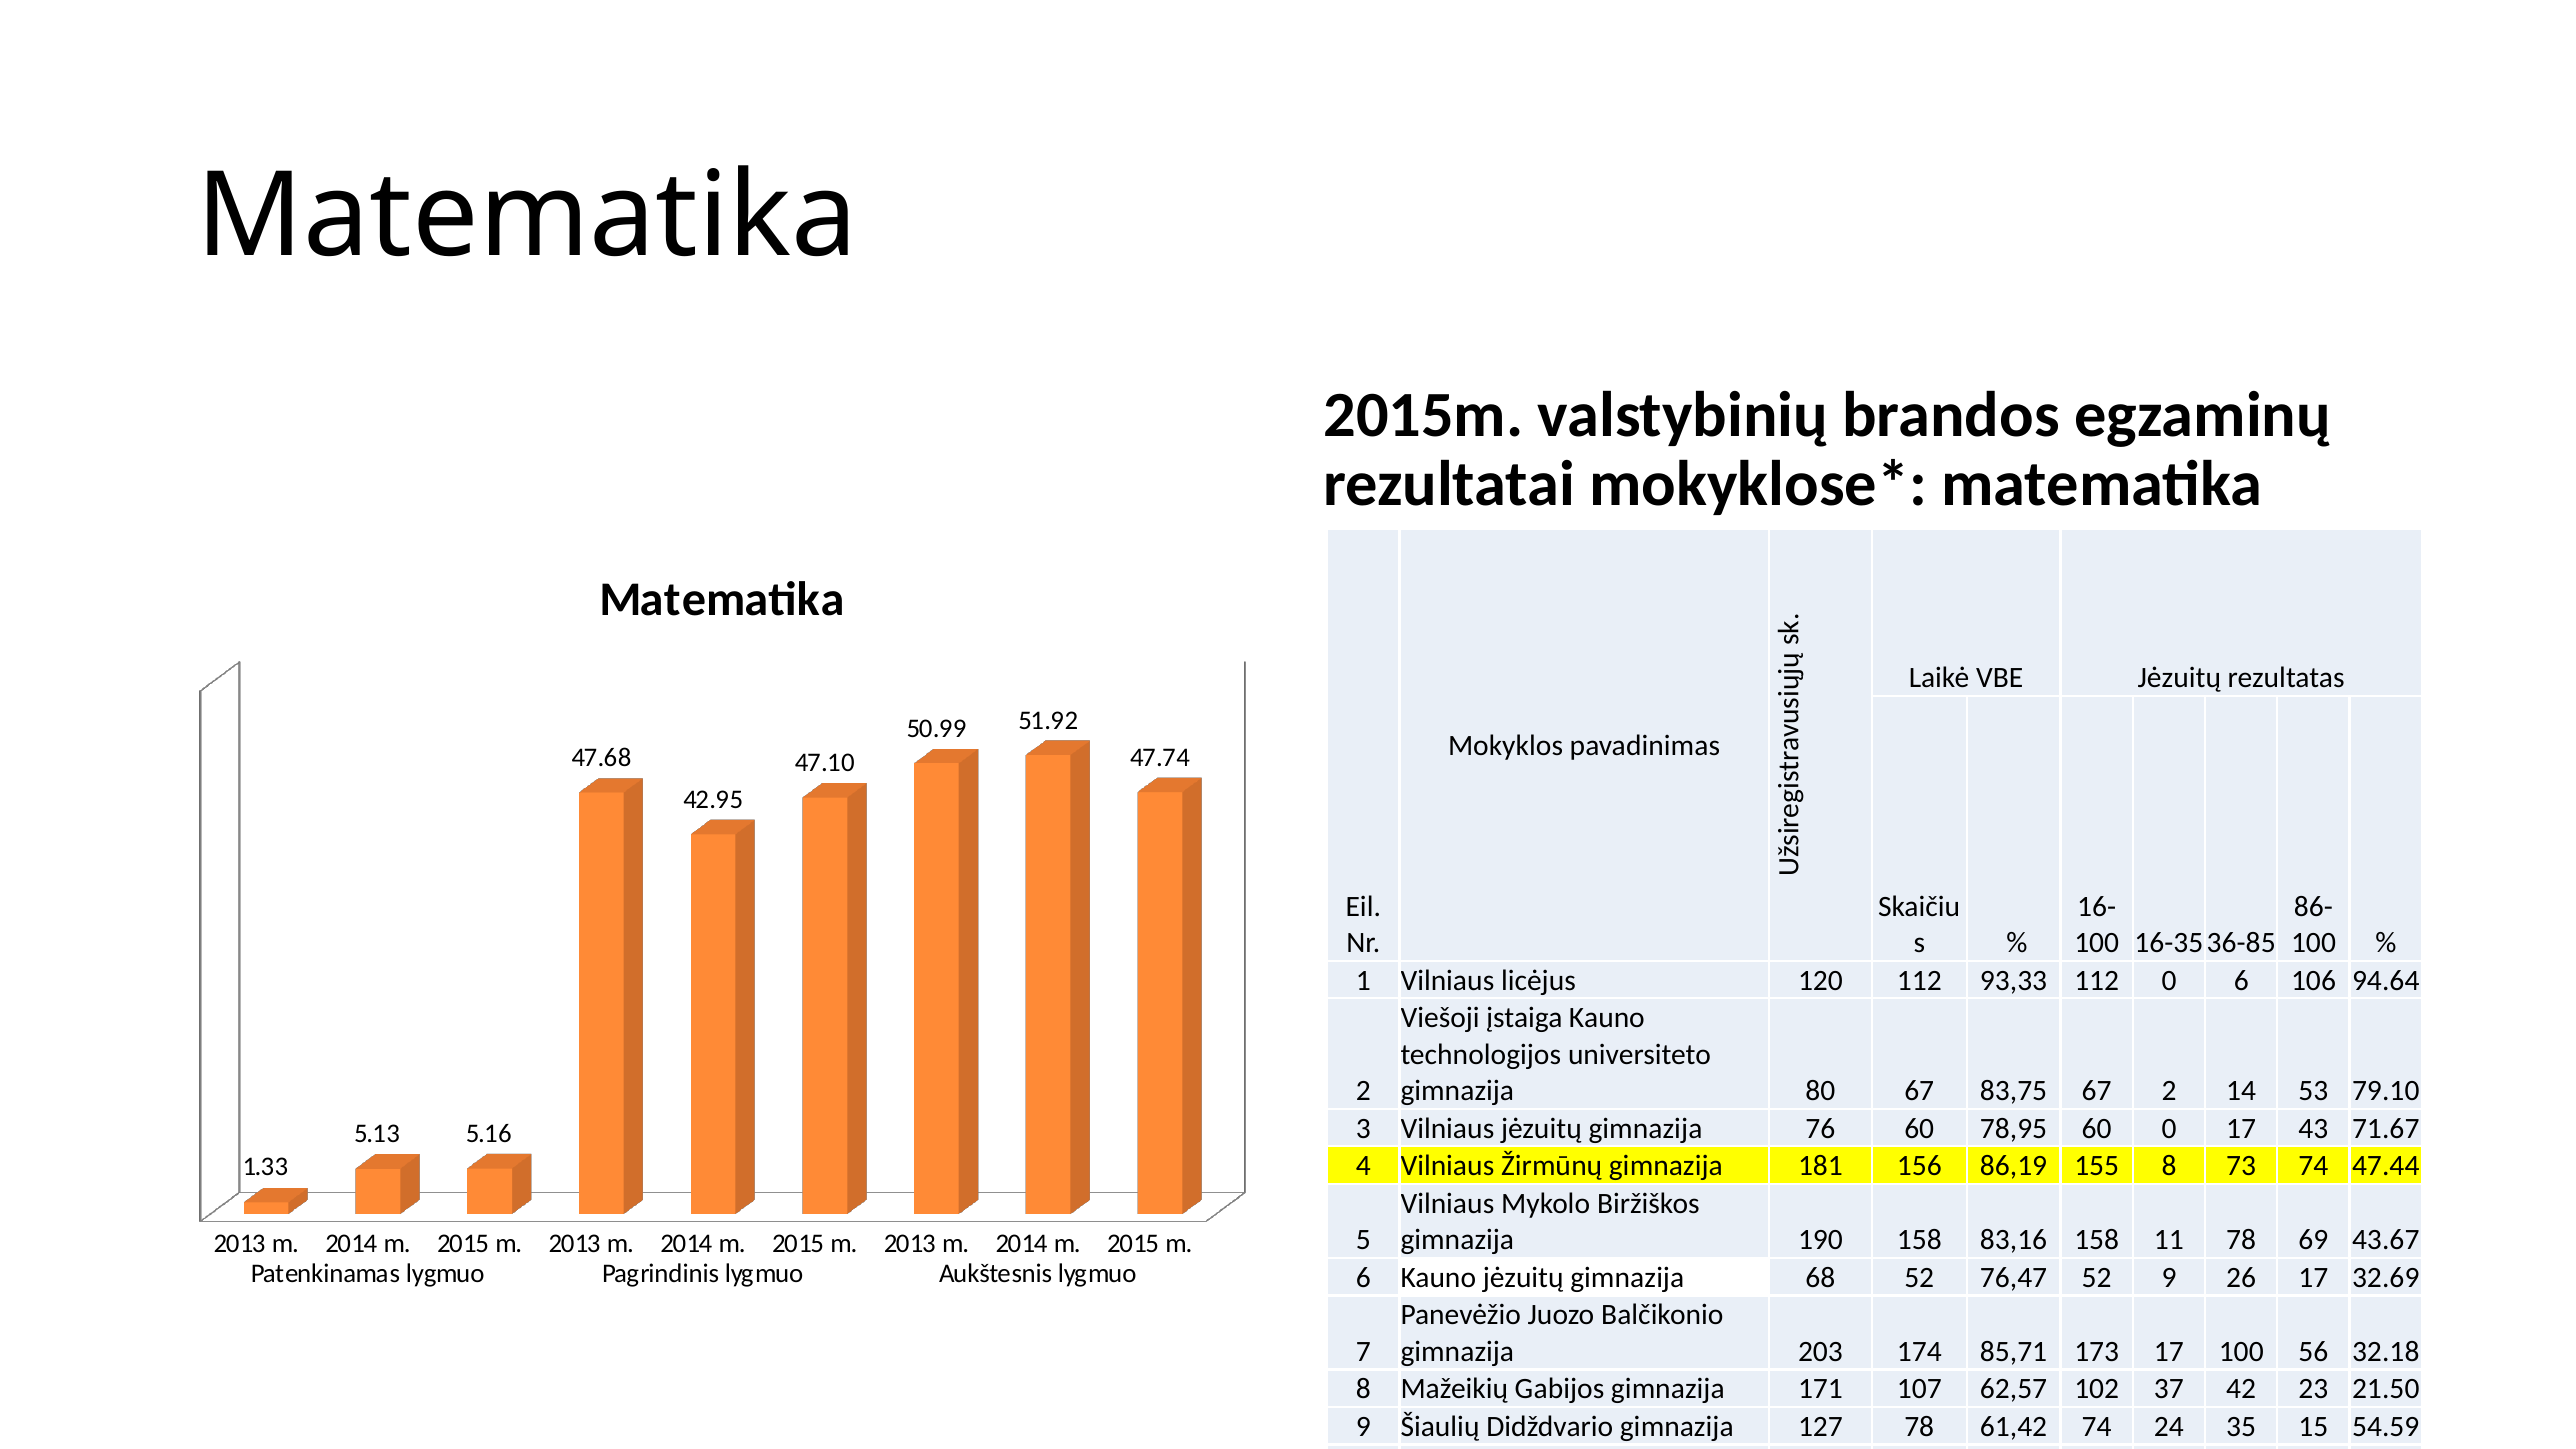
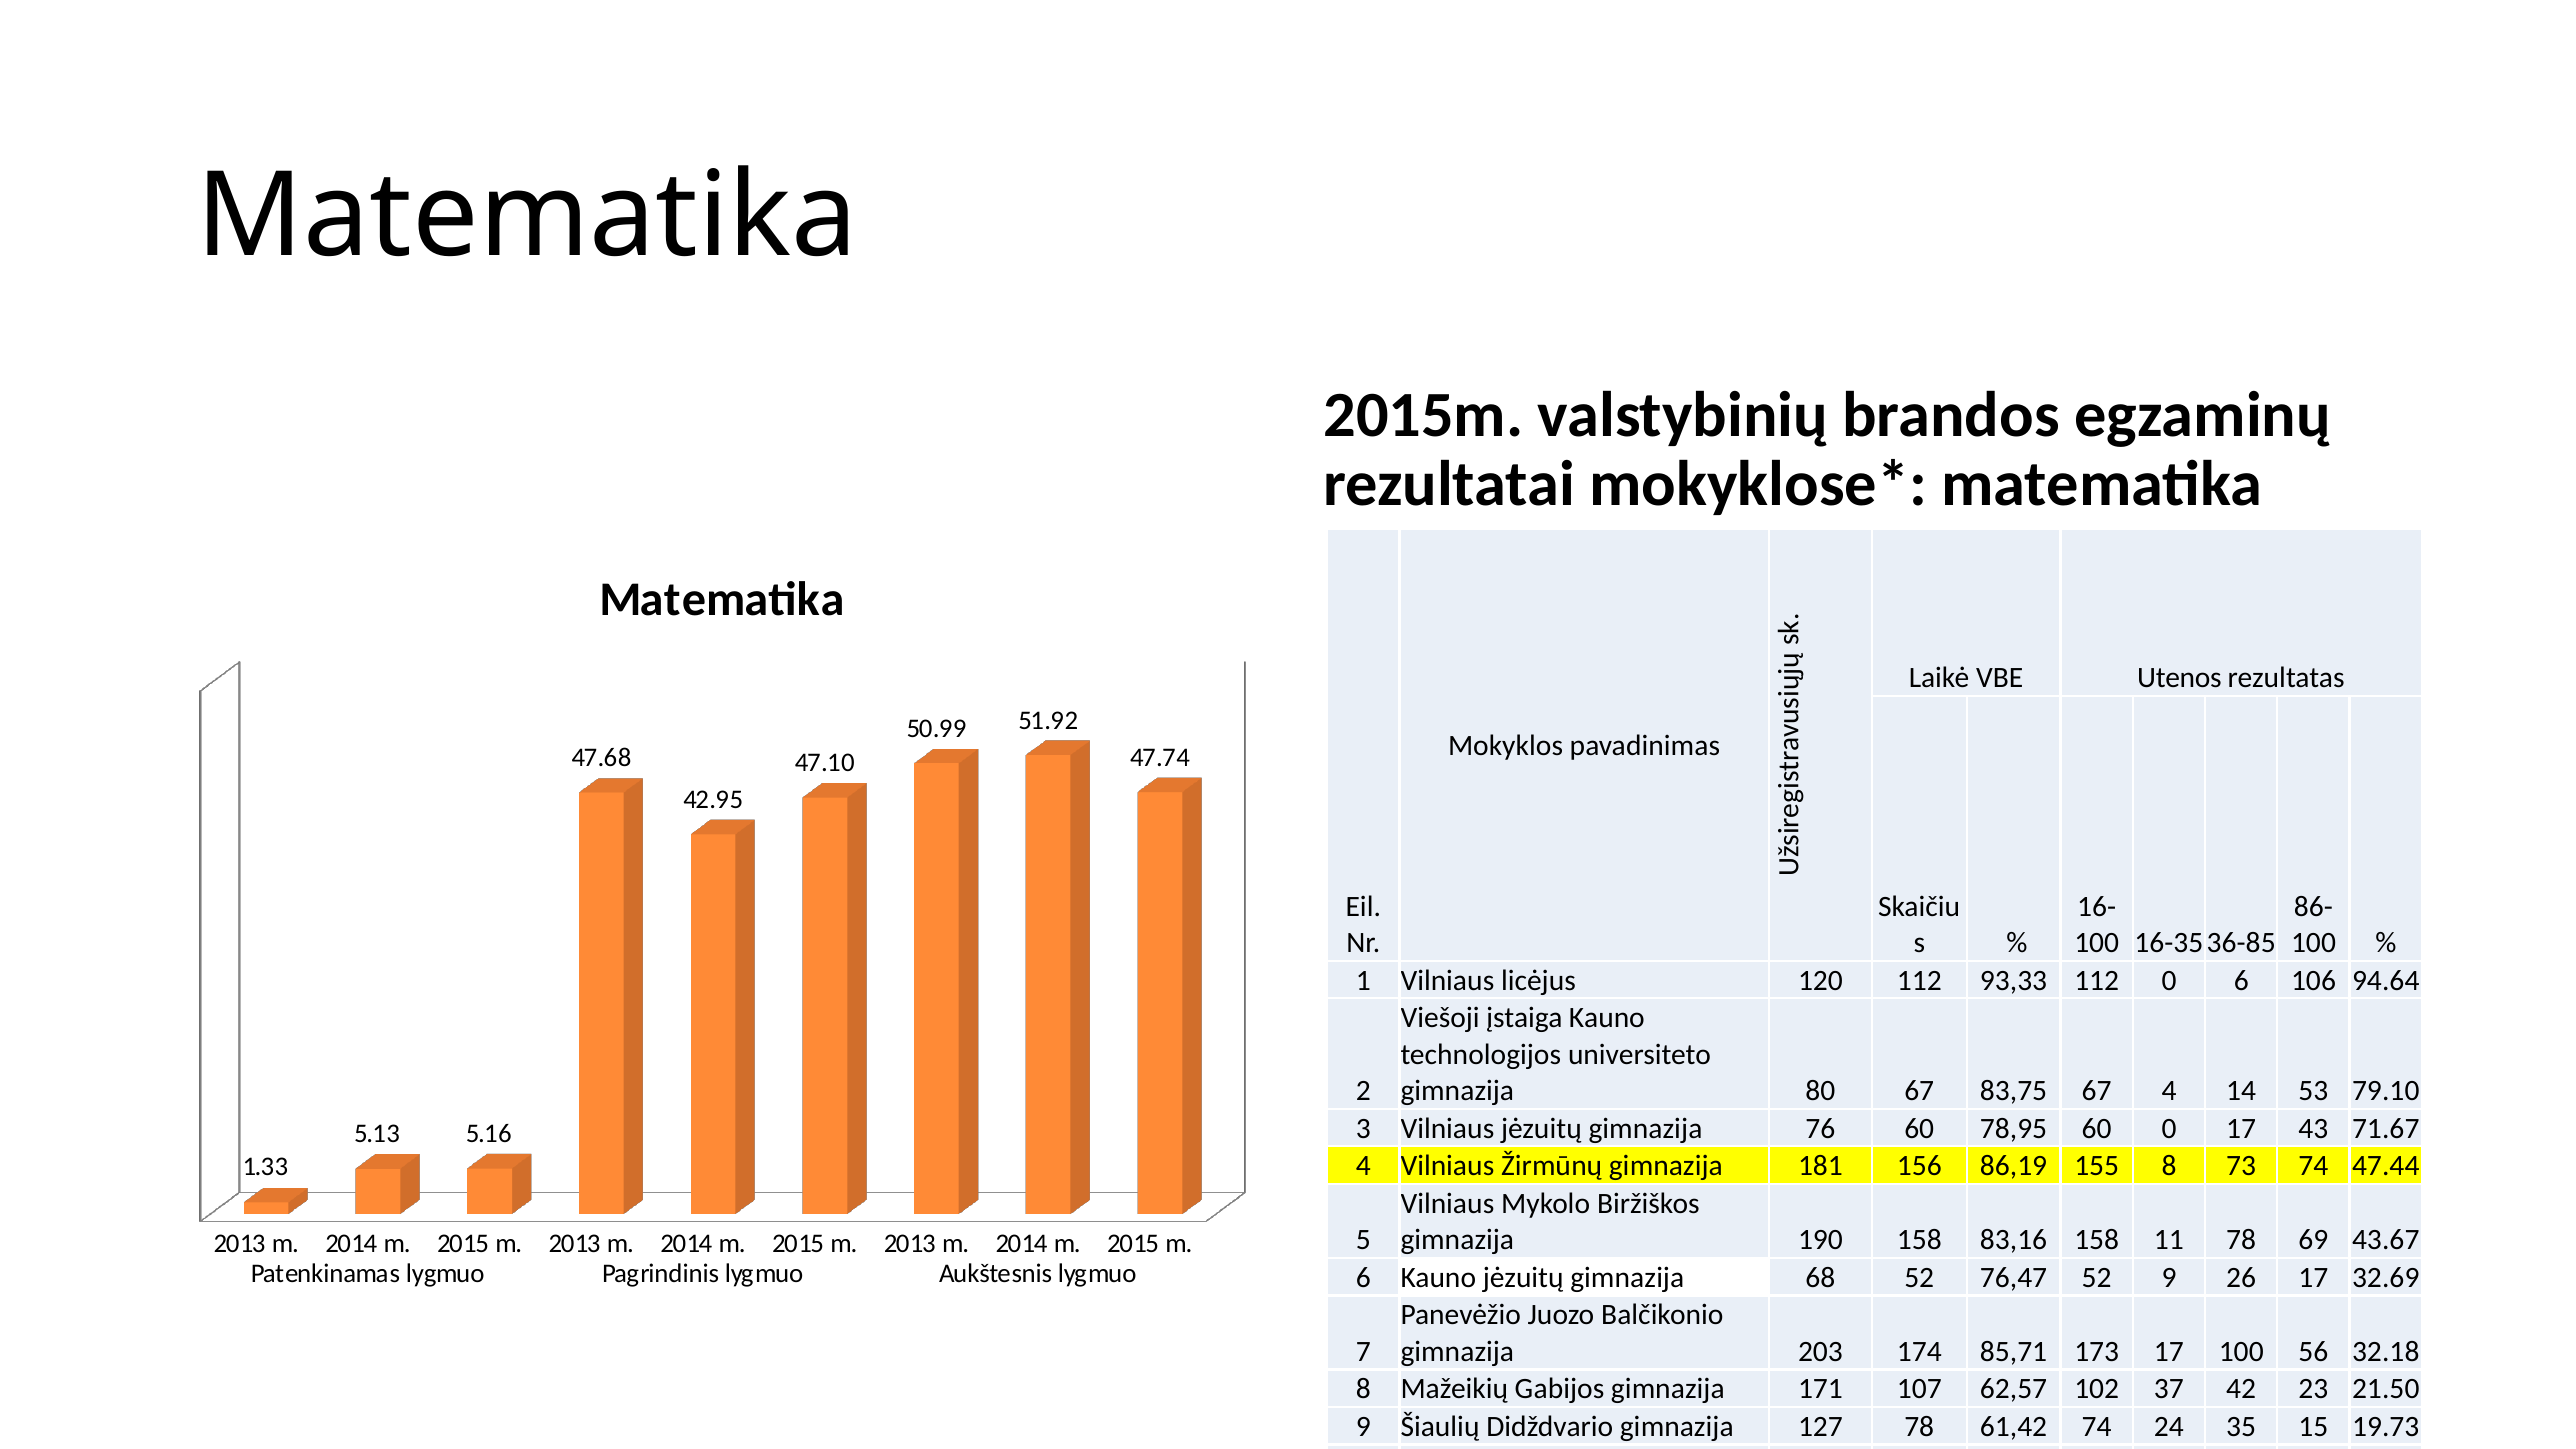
VBE Jėzuitų: Jėzuitų -> Utenos (2179, 678)
67 2: 2 -> 4 (2169, 1091)
54.59: 54.59 -> 19.73 (2386, 1427)
